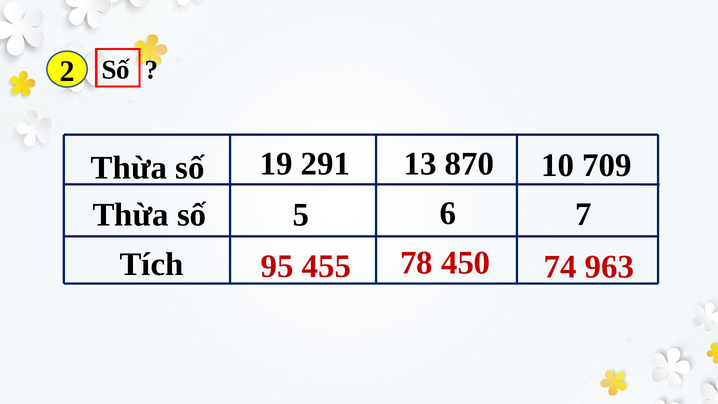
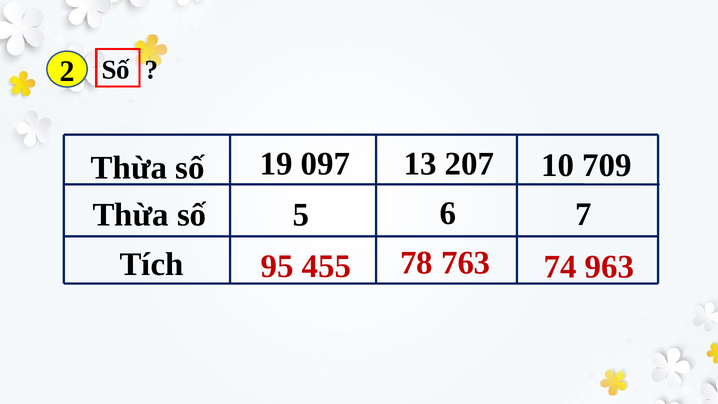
870: 870 -> 207 (469, 164)
291: 291 -> 097 (325, 164)
450: 450 -> 763 (466, 263)
